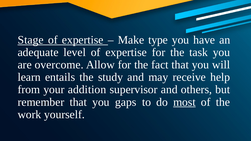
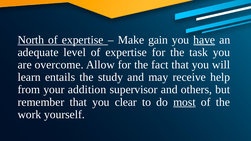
Stage: Stage -> North (31, 40)
type: type -> gain (158, 40)
have underline: none -> present (204, 40)
gaps: gaps -> clear (126, 102)
